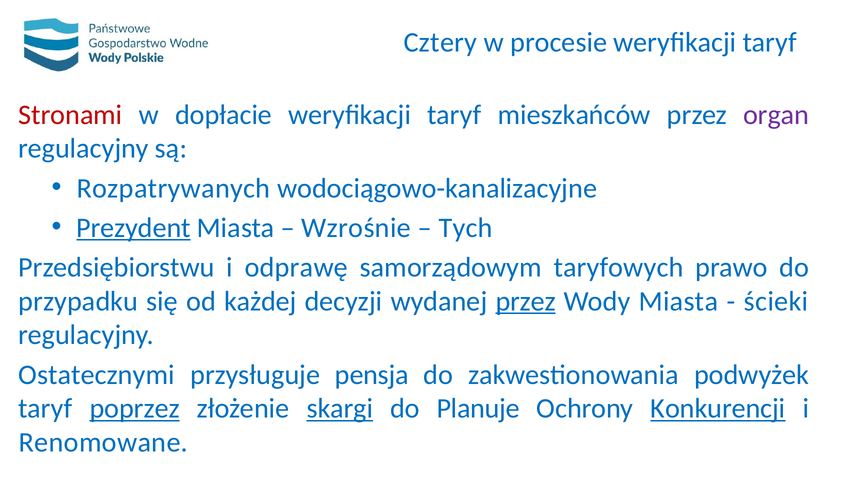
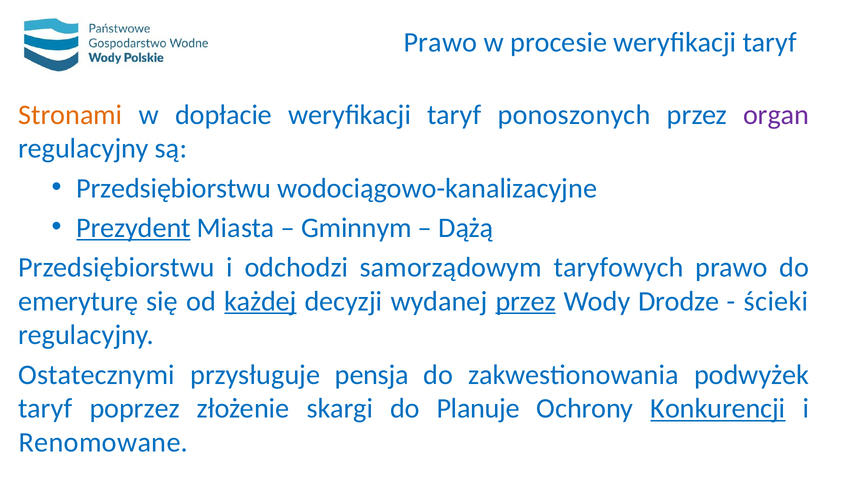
Cztery: Cztery -> Prawo (440, 42)
Stronami colour: red -> orange (70, 115)
mieszkańców: mieszkańców -> ponoszonych (574, 115)
Rozpatrywanych: Rozpatrywanych -> Przedsiębiorstwu (174, 188)
Wzrośnie: Wzrośnie -> Gminnym (356, 228)
Tych: Tych -> Dążą (466, 228)
odprawę: odprawę -> odchodzi (296, 267)
przypadku: przypadku -> emeryturę (78, 301)
każdej underline: none -> present (260, 301)
Wody Miasta: Miasta -> Drodze (679, 301)
poprzez underline: present -> none (135, 409)
skargi underline: present -> none (340, 409)
